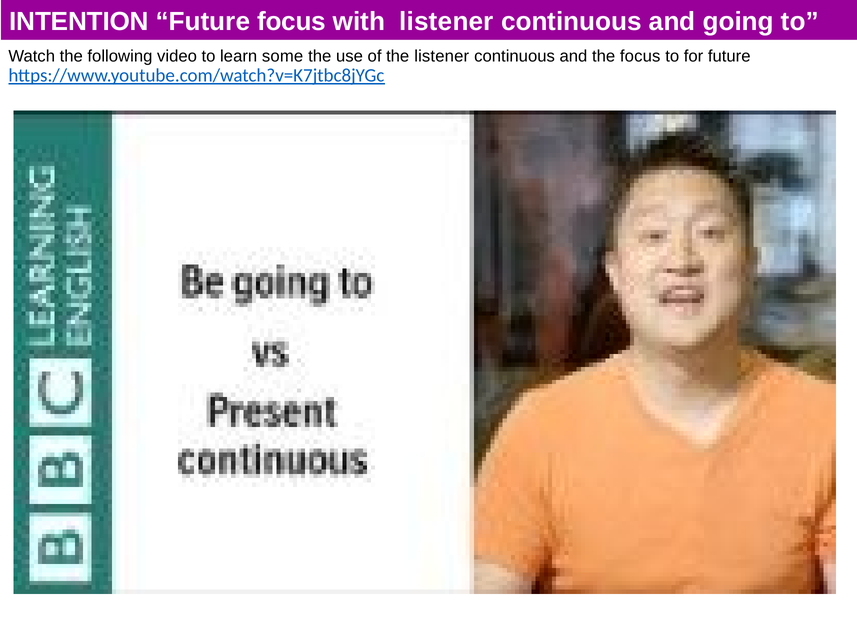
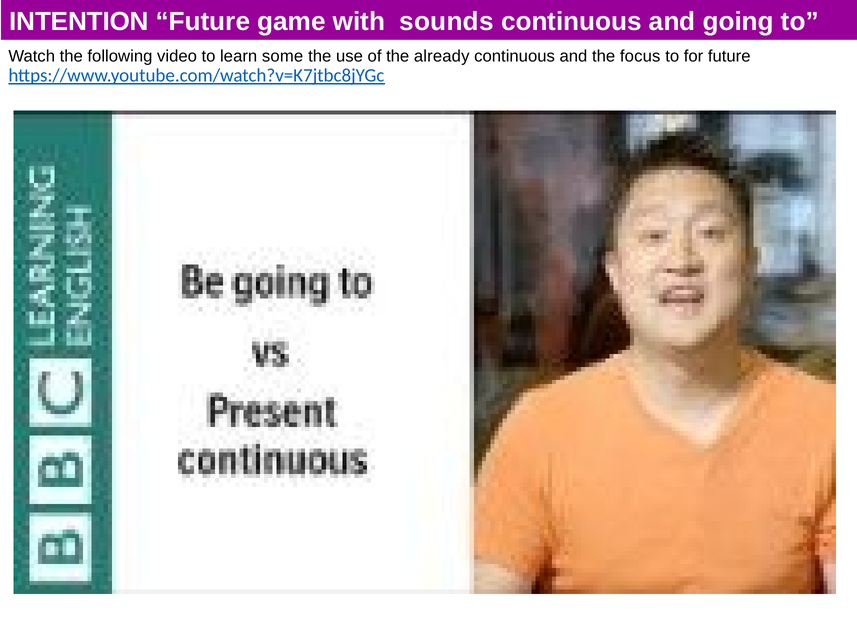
Future focus: focus -> game (292, 22)
with listener: listener -> sounds (447, 22)
the listener: listener -> already (442, 56)
